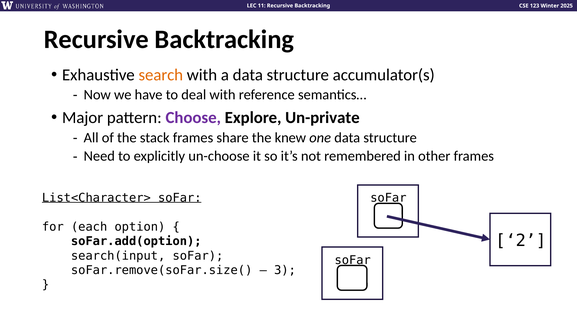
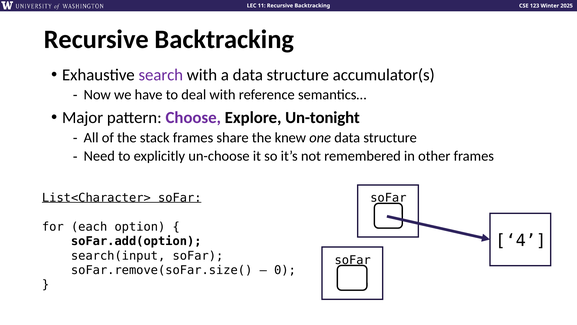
search colour: orange -> purple (161, 75)
Un-private: Un-private -> Un-tonight (322, 118)
2: 2 -> 4 (521, 240)
3: 3 -> 0 (285, 270)
